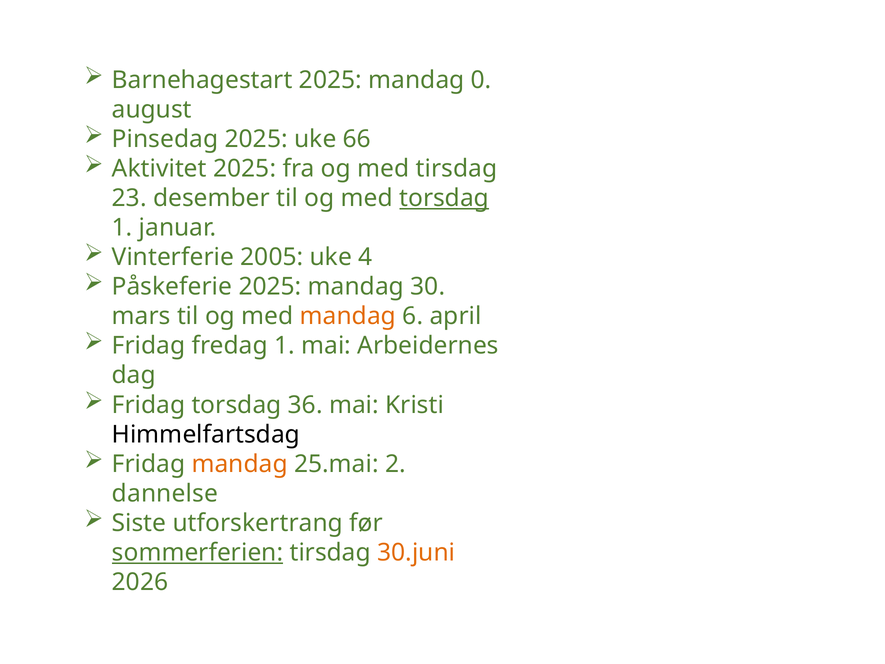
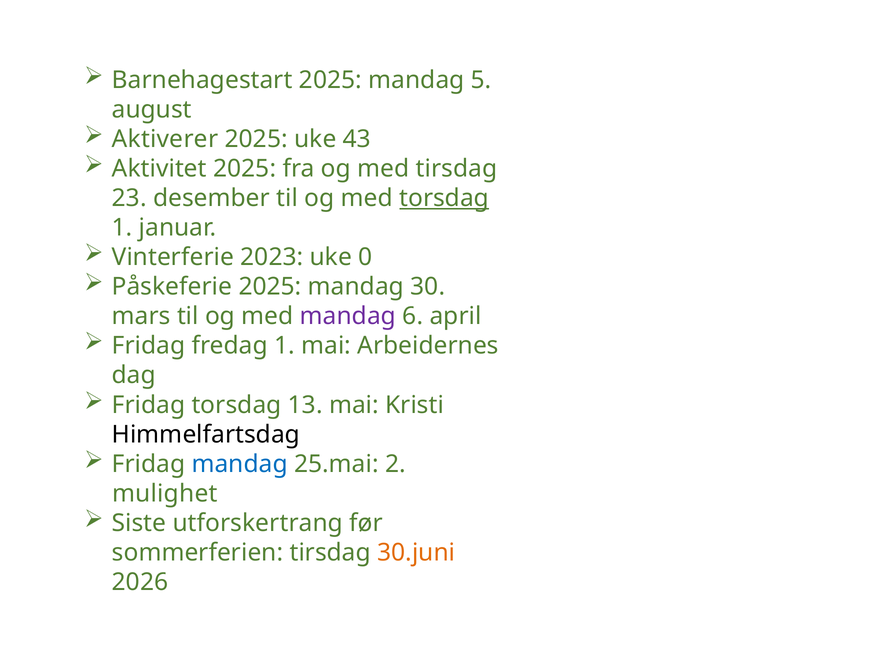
0: 0 -> 5 (481, 80)
Pinsedag: Pinsedag -> Aktiverer (165, 139)
66: 66 -> 43 (357, 139)
2005: 2005 -> 2023 (272, 257)
4: 4 -> 0 (365, 257)
mandag colour: orange -> purple (348, 316)
36: 36 -> 13 (305, 405)
mandag colour: orange -> blue (240, 464)
dannelse: dannelse -> mulighet (165, 493)
sommerferien underline: present -> none (198, 552)
